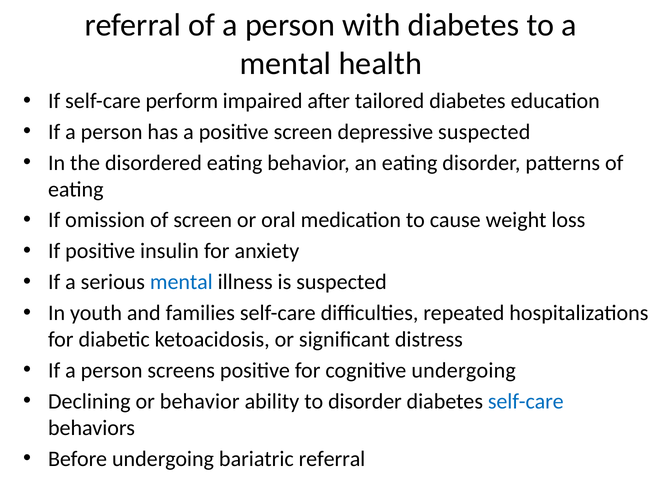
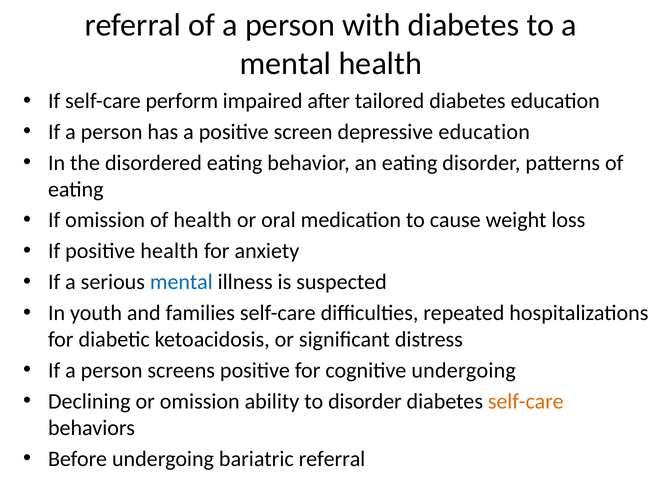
depressive suspected: suspected -> education (484, 132)
of screen: screen -> health (203, 220)
positive insulin: insulin -> health (169, 251)
or behavior: behavior -> omission (200, 401)
self-care colour: blue -> orange (526, 401)
